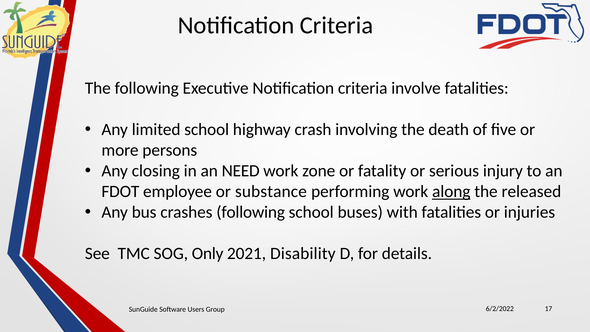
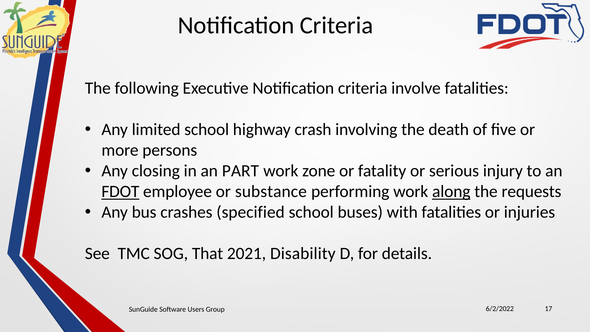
NEED: NEED -> PART (241, 171)
FDOT underline: none -> present (120, 192)
released: released -> requests (531, 192)
crashes following: following -> specified (251, 212)
Only: Only -> That (208, 254)
